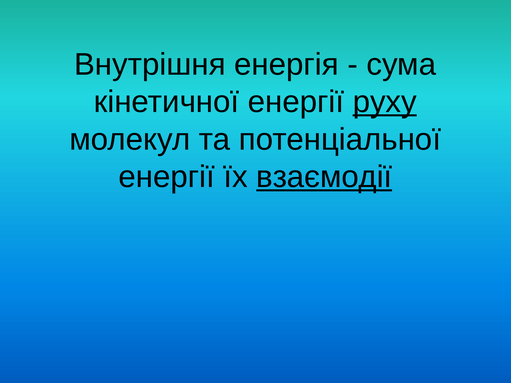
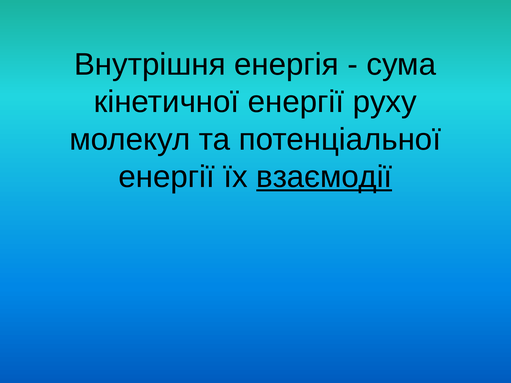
руху underline: present -> none (385, 102)
